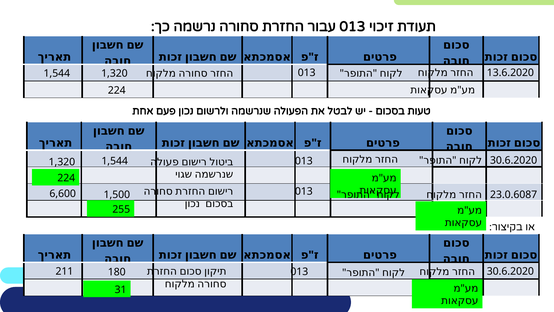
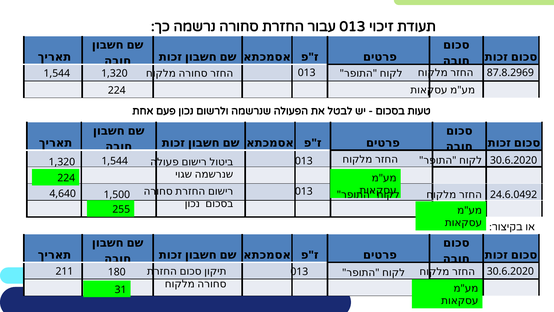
13.6.2020: 13.6.2020 -> 87.8.2969 (510, 73)
23.0.6087: 23.0.6087 -> 24.6.0492 (514, 195)
6,600: 6,600 -> 4,640 (63, 193)
